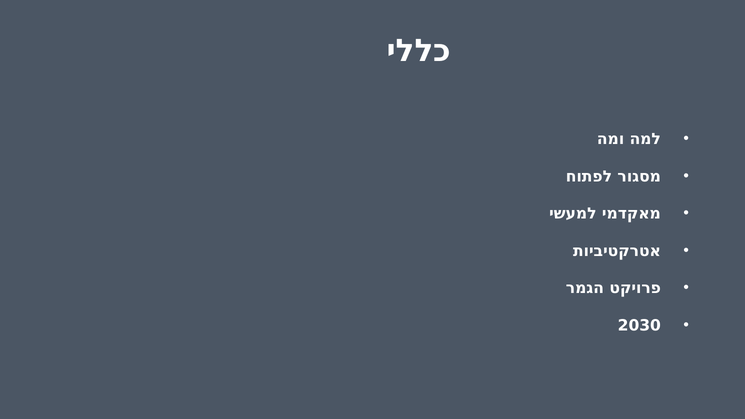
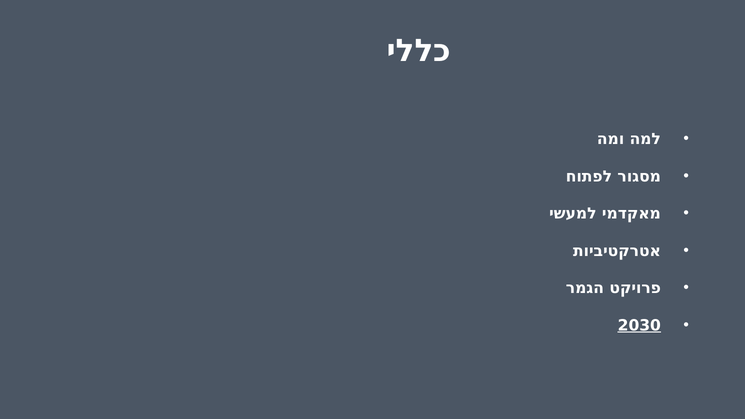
2030 underline: none -> present (639, 325)
